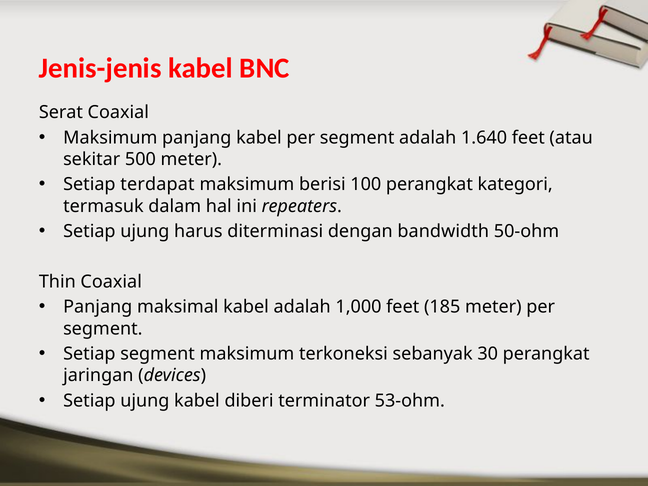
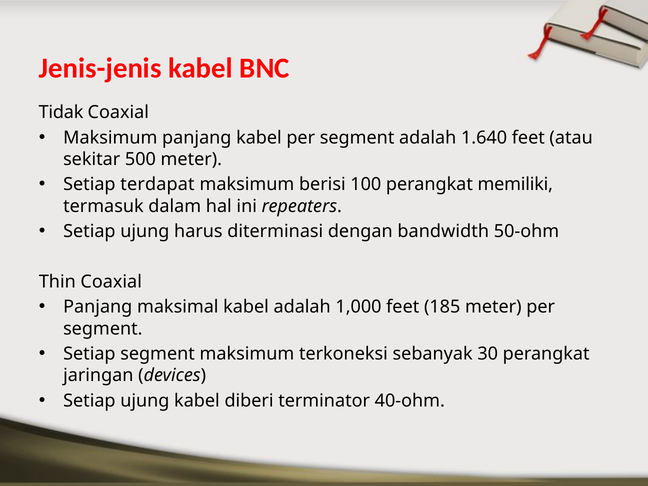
Serat: Serat -> Tidak (61, 113)
kategori: kategori -> memiliki (515, 185)
53-ohm: 53-ohm -> 40-ohm (410, 401)
